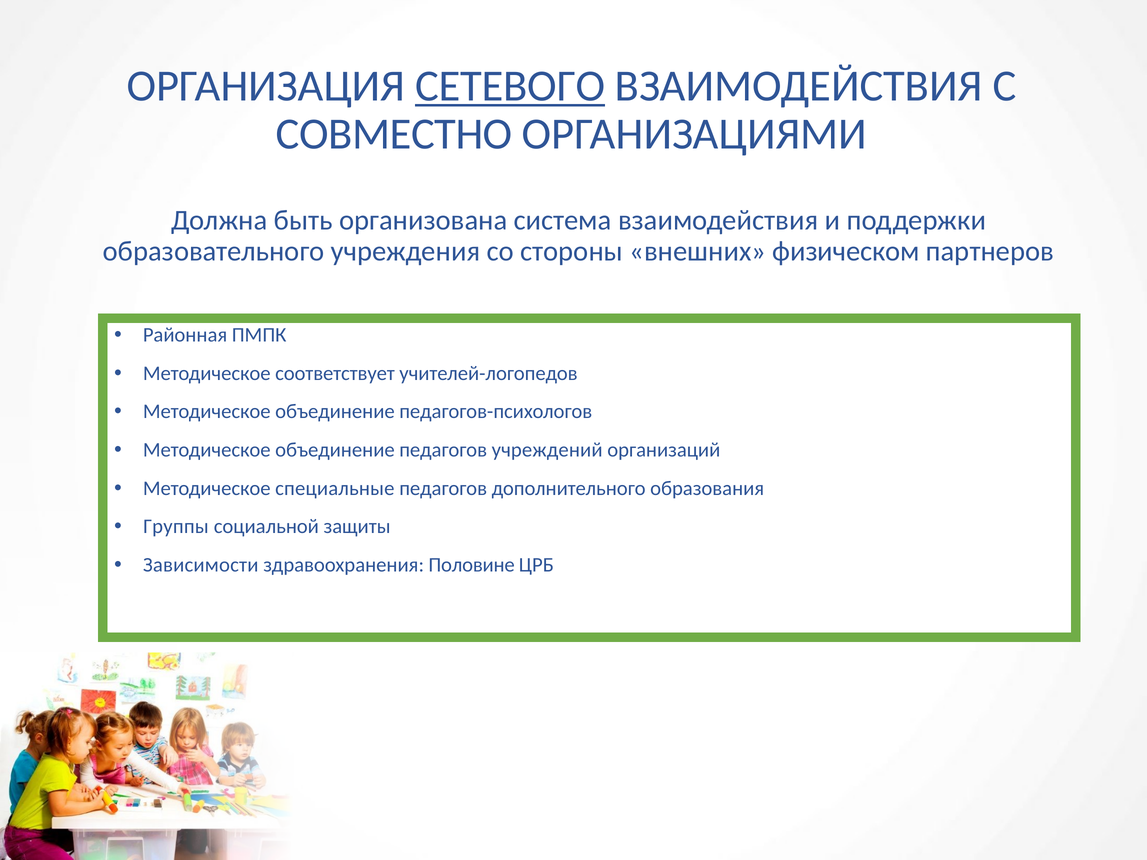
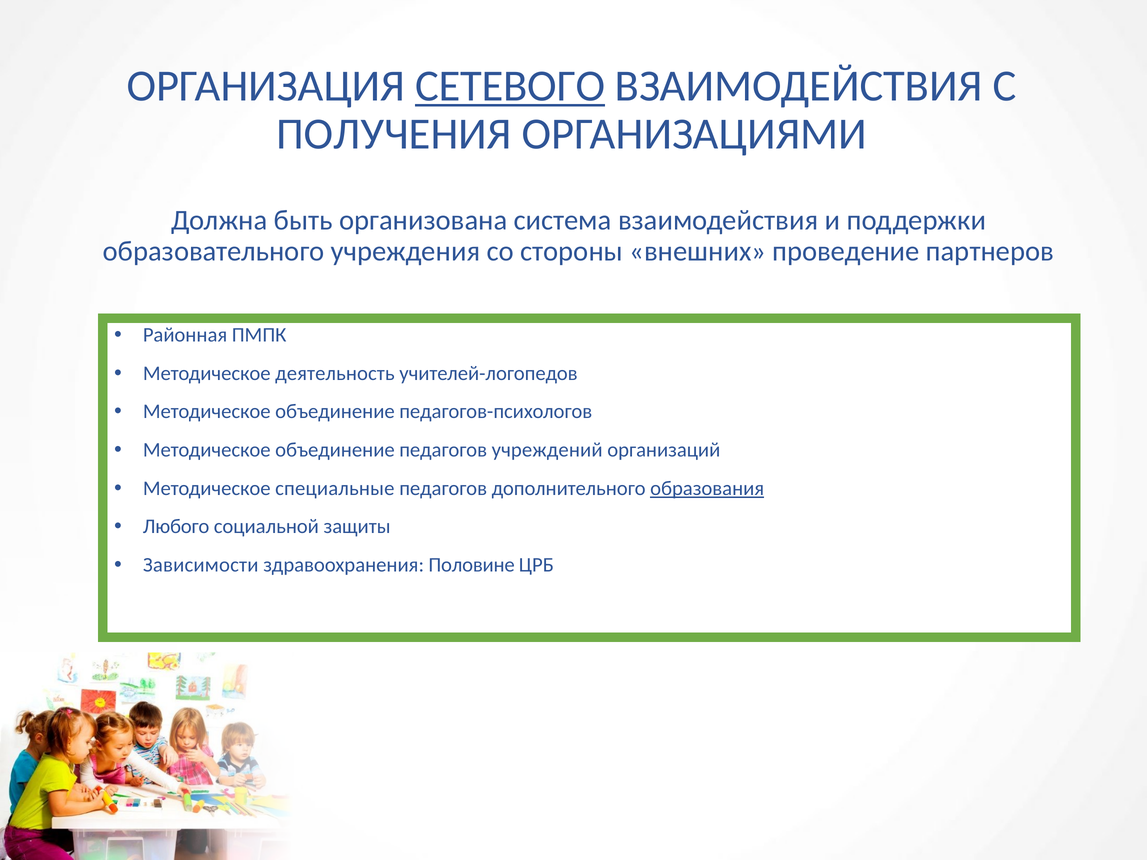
СОВМЕСТНО: СОВМЕСТНО -> ПОЛУЧЕНИЯ (394, 134)
физическом: физическом -> проведение (846, 251)
соответствует: соответствует -> деятельность (335, 373)
образования underline: none -> present (707, 488)
Группы: Группы -> Любого (176, 527)
